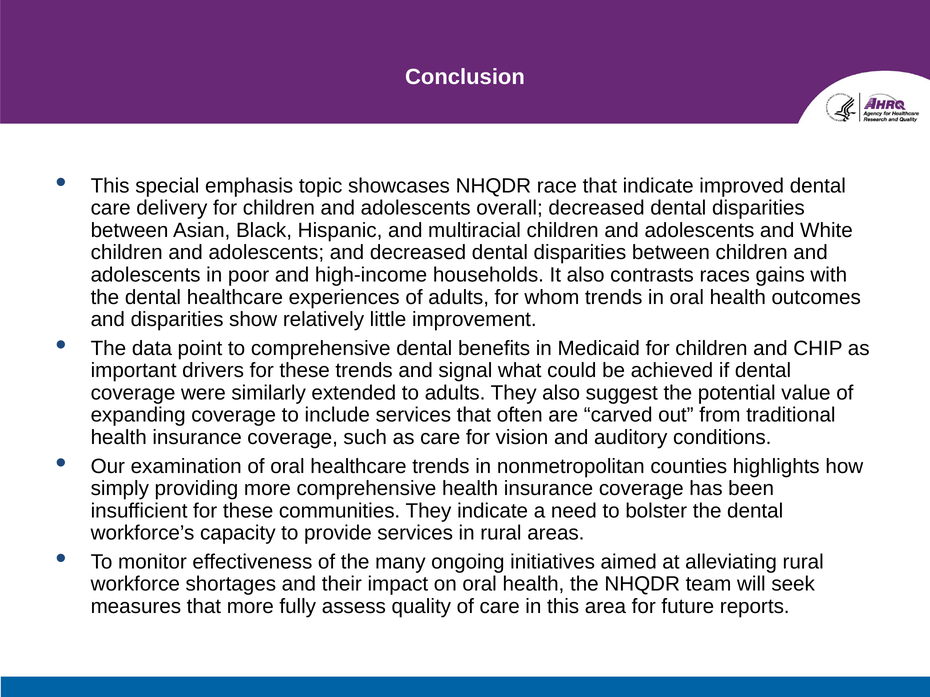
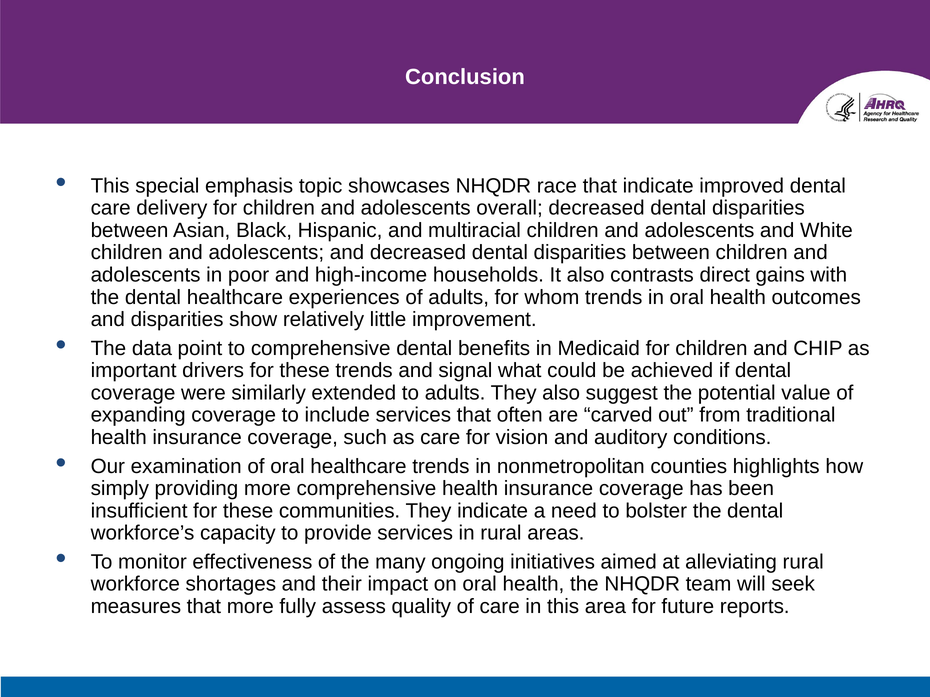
races: races -> direct (725, 275)
